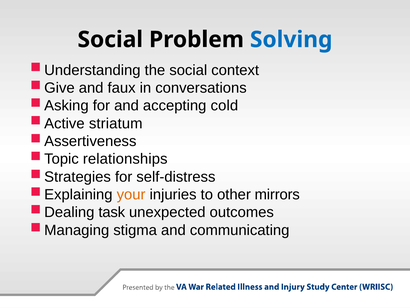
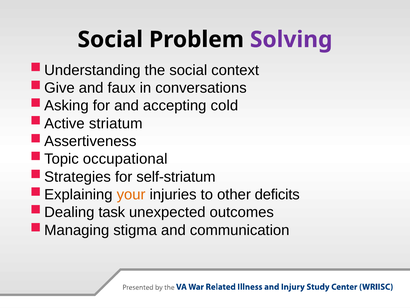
Solving colour: blue -> purple (291, 40)
relationships: relationships -> occupational (125, 159)
self-distress: self-distress -> self-striatum (176, 177)
mirrors: mirrors -> deficits (277, 194)
communicating: communicating -> communication (240, 230)
